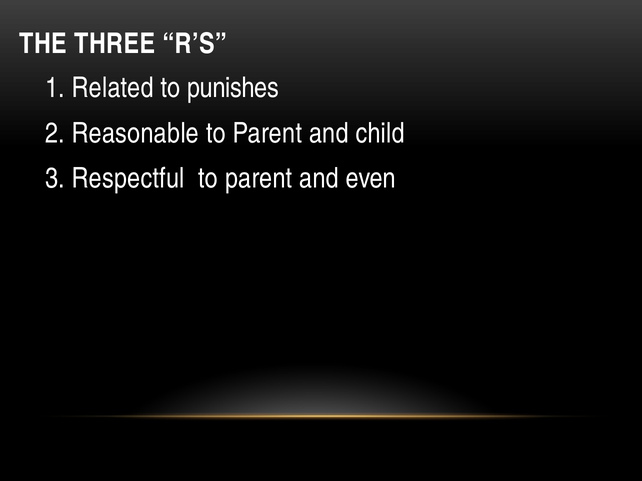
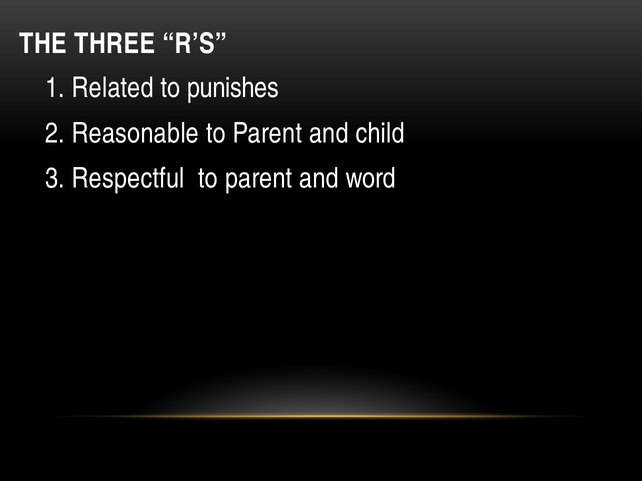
even: even -> word (371, 179)
